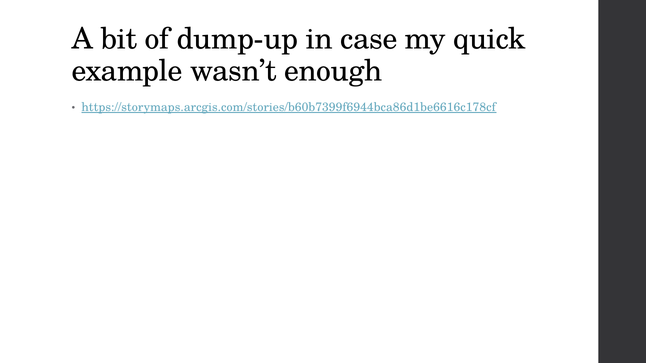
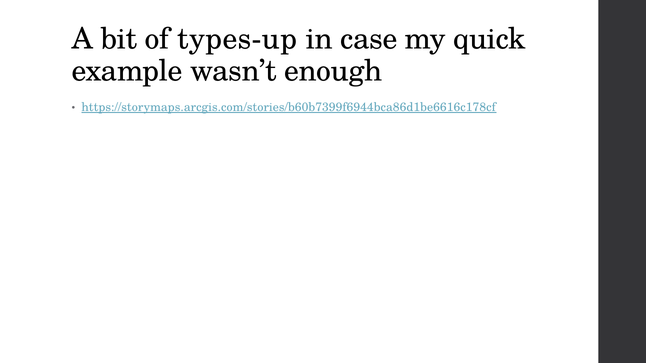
dump-up: dump-up -> types-up (237, 39)
